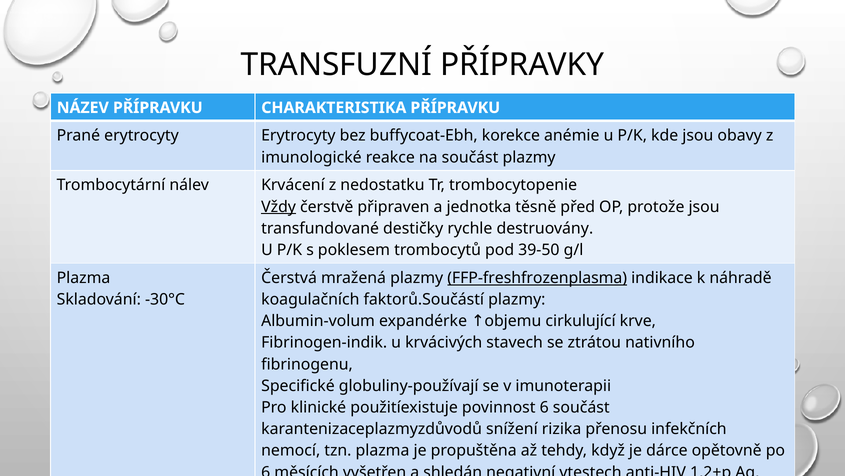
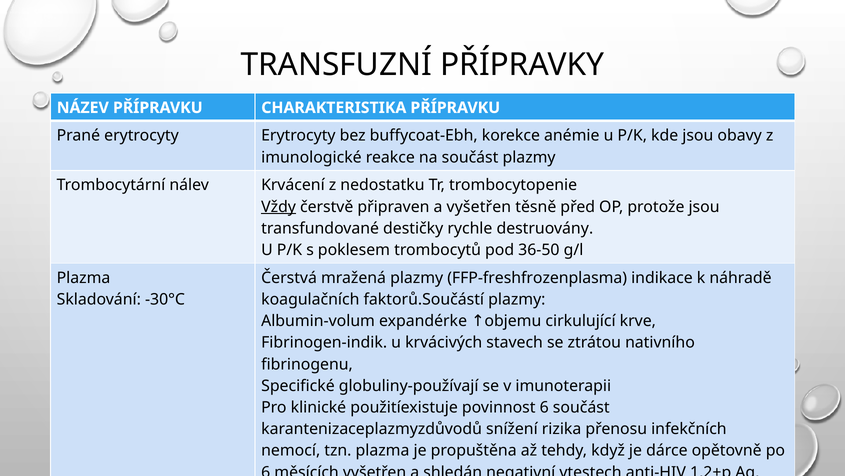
a jednotka: jednotka -> vyšetřen (479, 207)
39-50: 39-50 -> 36-50 (539, 250)
FFP-freshfrozenplasma underline: present -> none (537, 278)
